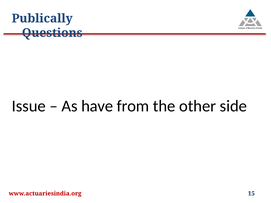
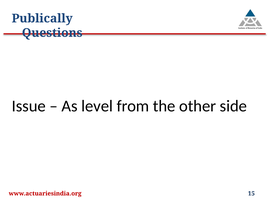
have: have -> level (97, 106)
